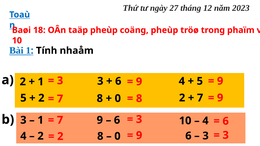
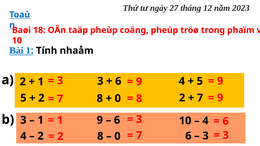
7: 7 -> 1 (60, 120)
9: 9 -> 7 (139, 136)
